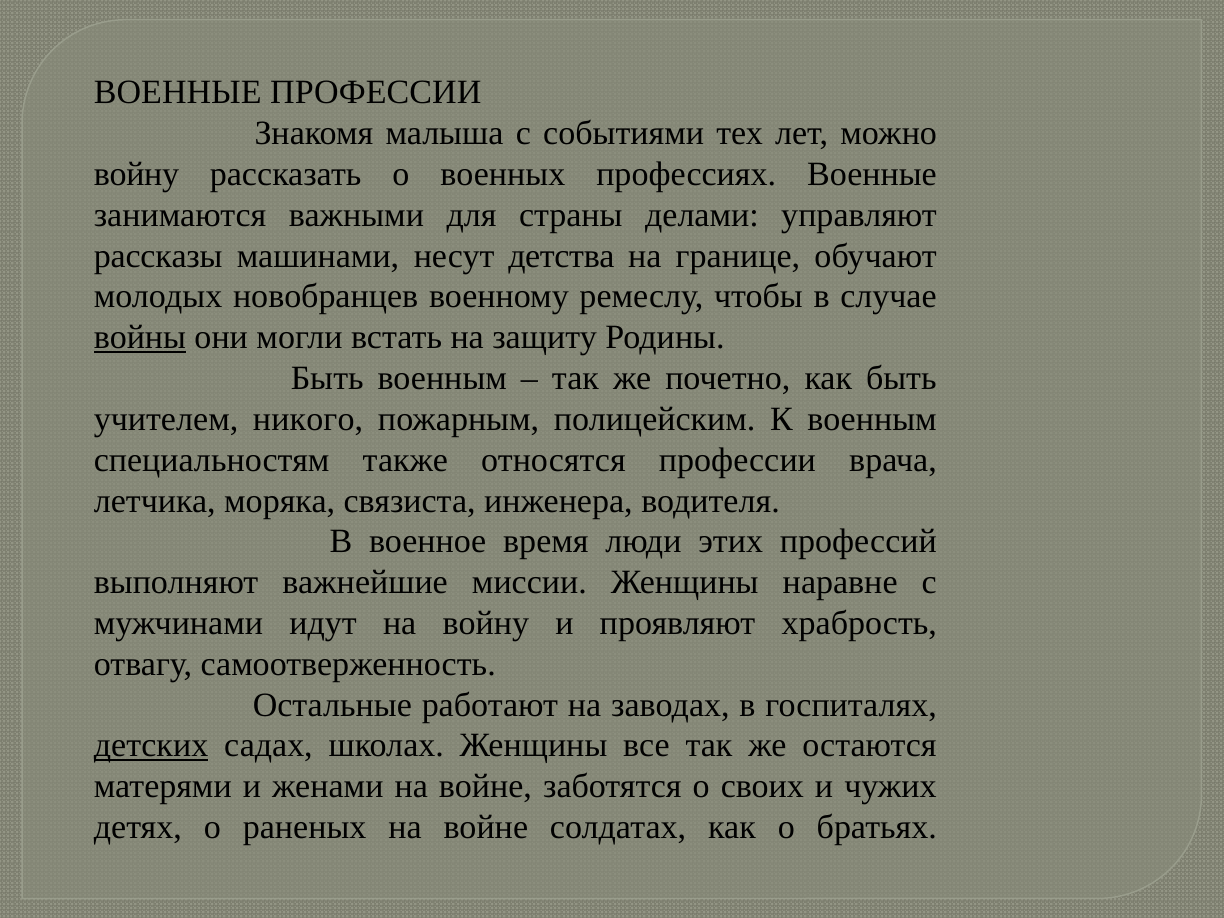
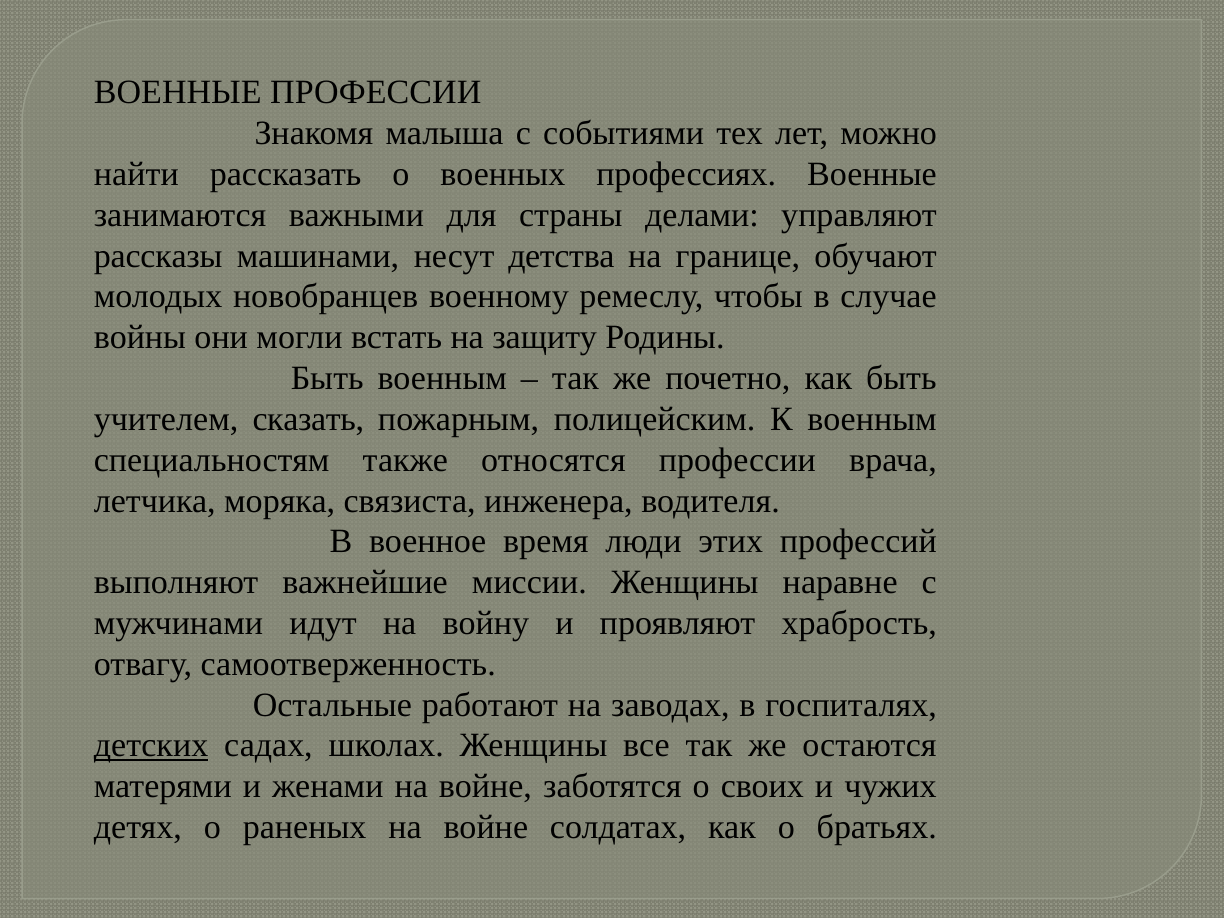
войну: войну -> найти (136, 174)
войны underline: present -> none (140, 338)
никого: никого -> сказать (308, 419)
